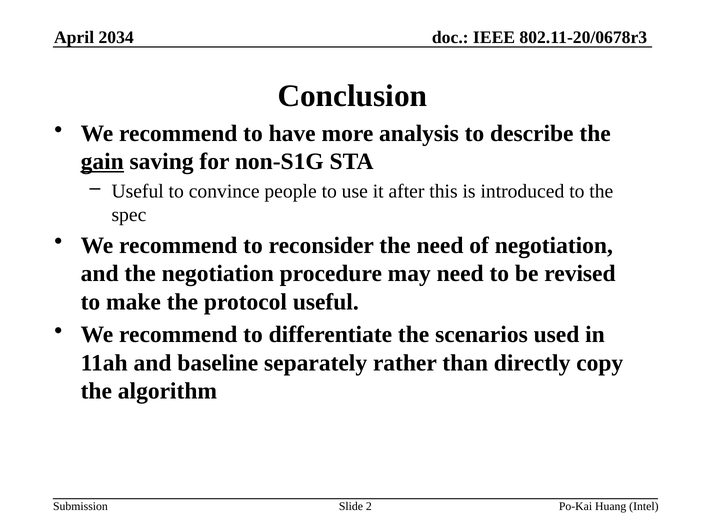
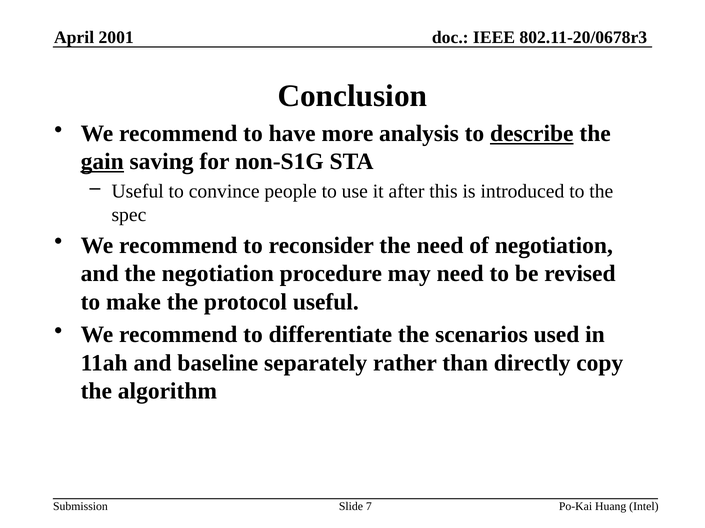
2034: 2034 -> 2001 (116, 38)
describe underline: none -> present (532, 134)
2: 2 -> 7 (369, 507)
